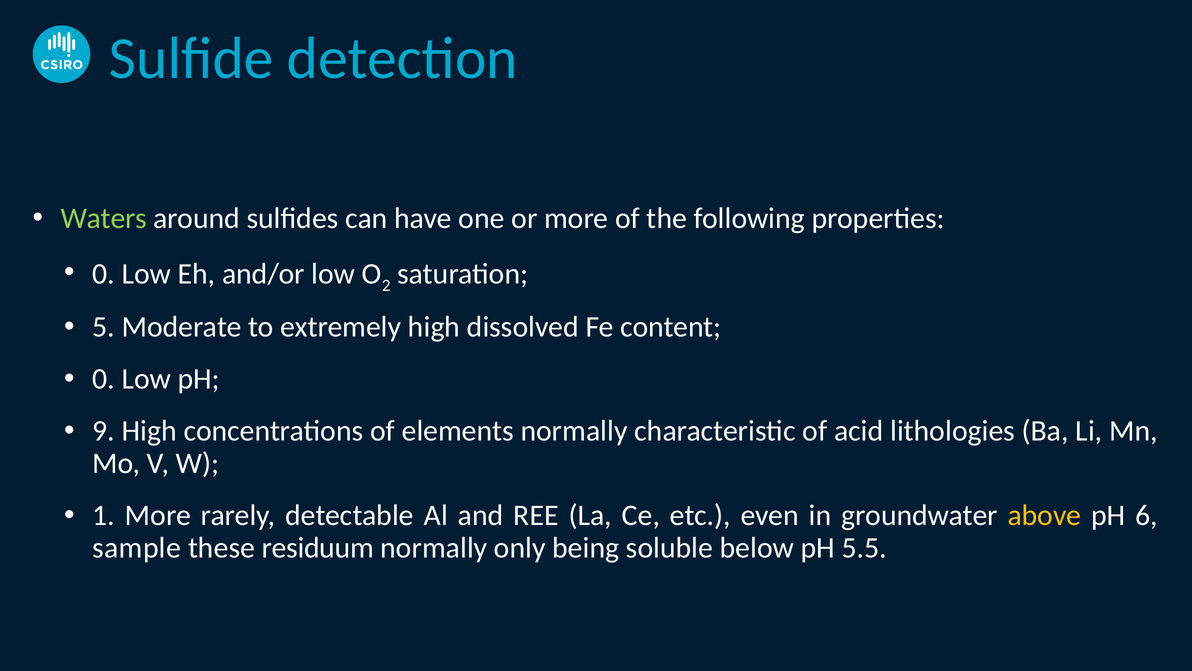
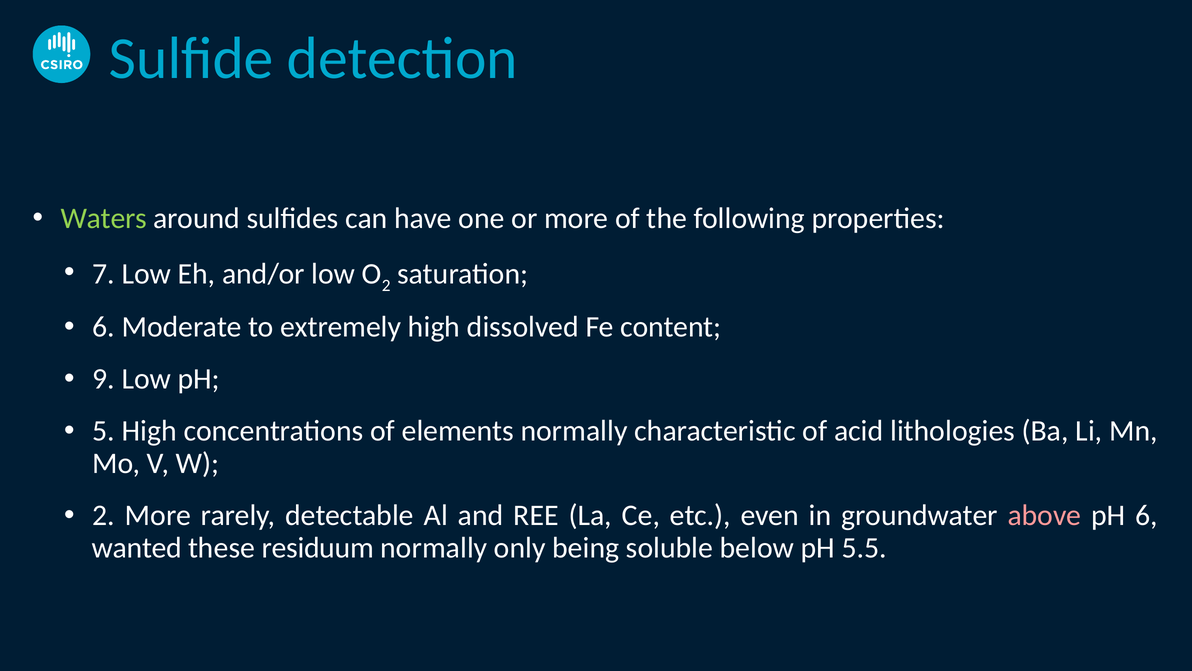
0: 0 -> 7 (104, 274)
5: 5 -> 6 (104, 327)
0: 0 -> 9 (104, 379)
9: 9 -> 5 (104, 431)
1: 1 -> 2 (104, 515)
above colour: yellow -> pink (1044, 515)
sample: sample -> wanted (137, 547)
